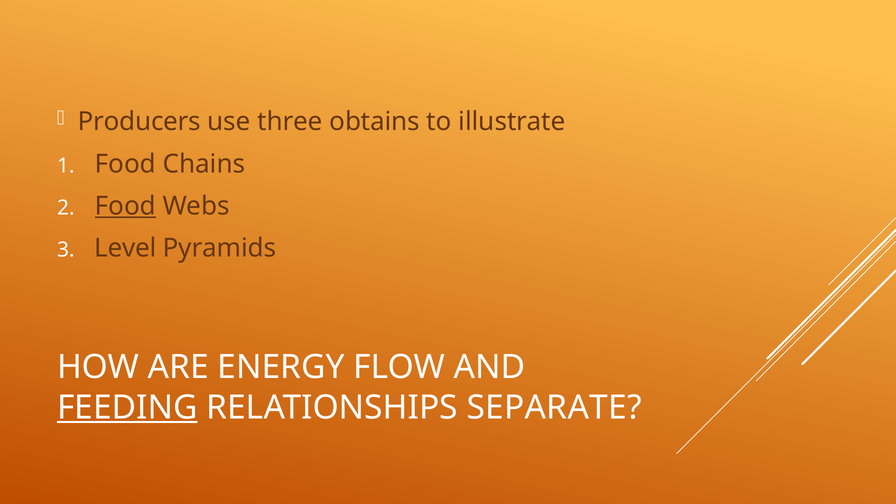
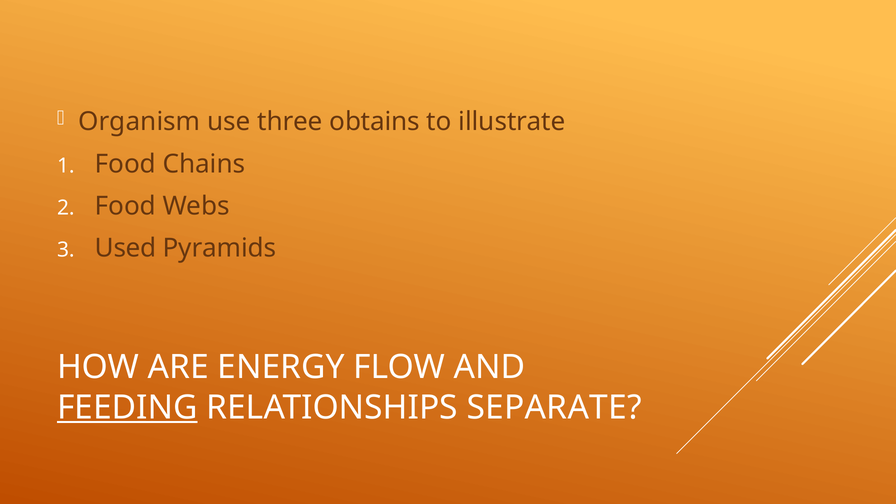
Producers: Producers -> Organism (139, 122)
Food underline: present -> none (125, 206)
Level: Level -> Used (125, 248)
